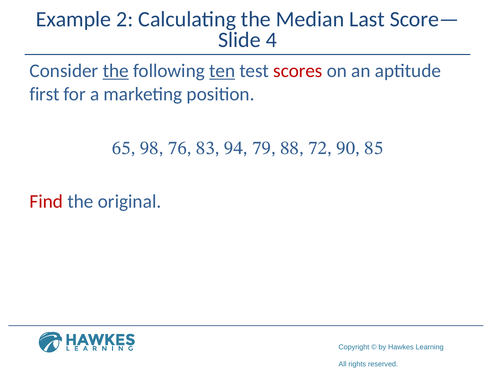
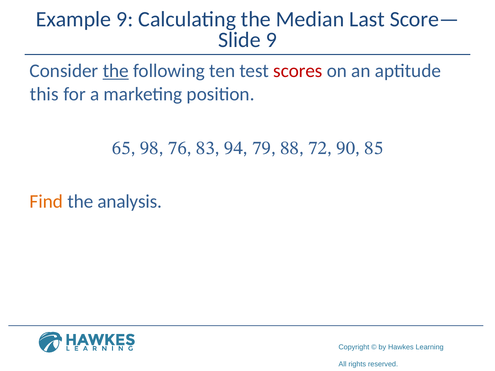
Example 2: 2 -> 9 (125, 19)
4: 4 -> 9 (271, 40)
ten underline: present -> none (222, 71)
first: first -> this (44, 94)
Find colour: red -> orange (46, 202)
original: original -> analysis (130, 202)
